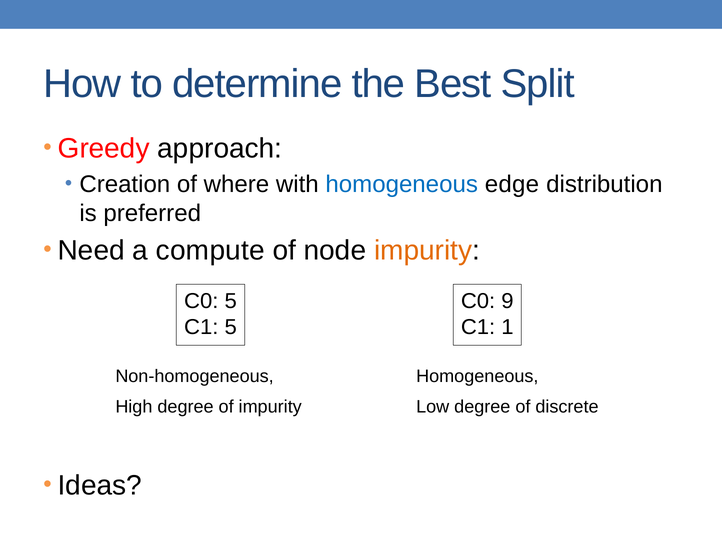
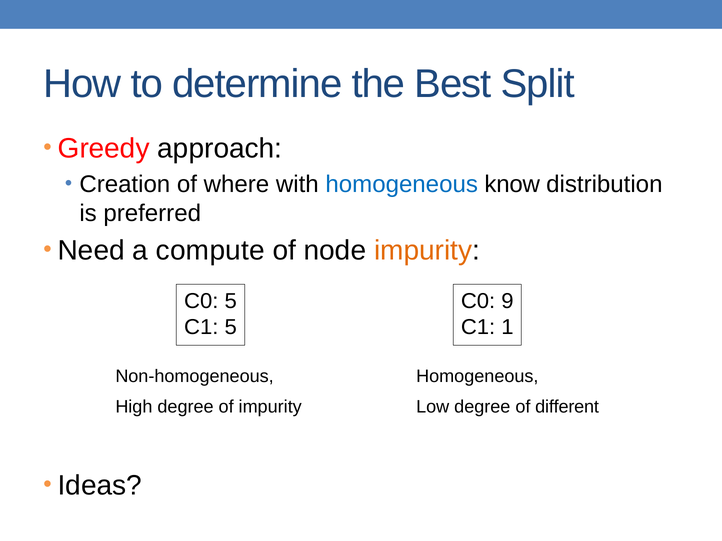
edge: edge -> know (512, 185)
discrete: discrete -> different (567, 407)
